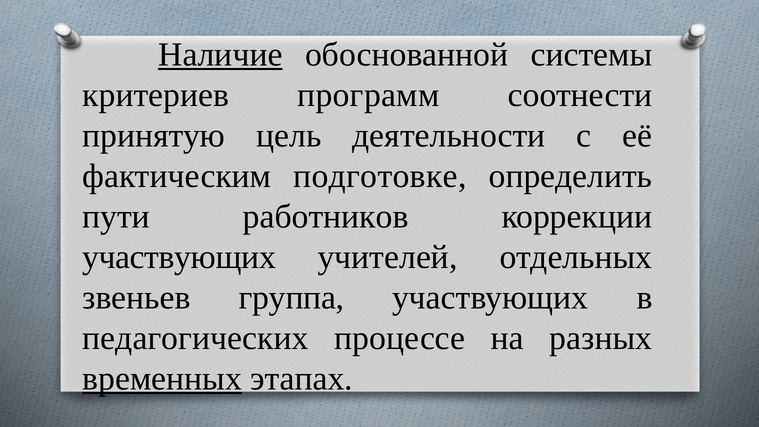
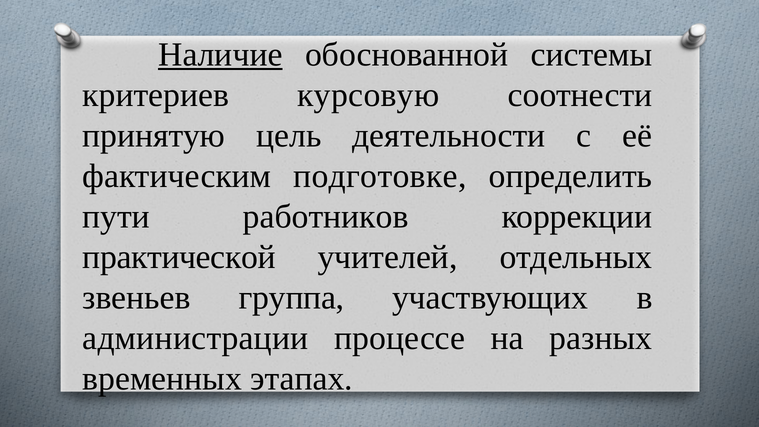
программ: программ -> курсовую (368, 95)
участвующих: участвующих -> практической (179, 257)
педагогических: педагогических -> администрации (195, 338)
временных underline: present -> none (162, 379)
